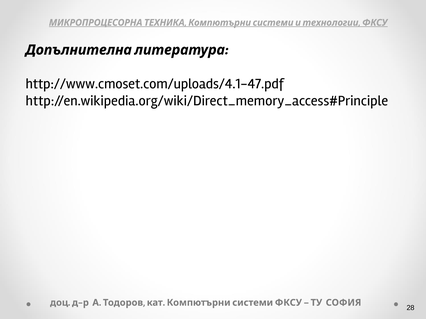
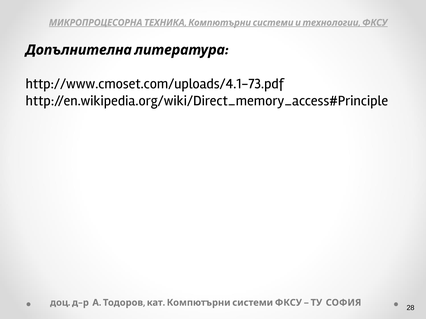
http://www.cmoset.com/uploads/4.1-47.pdf: http://www.cmoset.com/uploads/4.1-47.pdf -> http://www.cmoset.com/uploads/4.1-73.pdf (155, 84)
